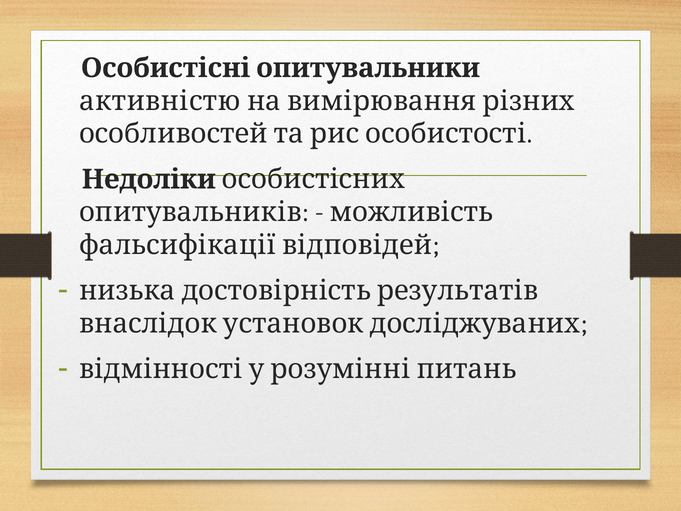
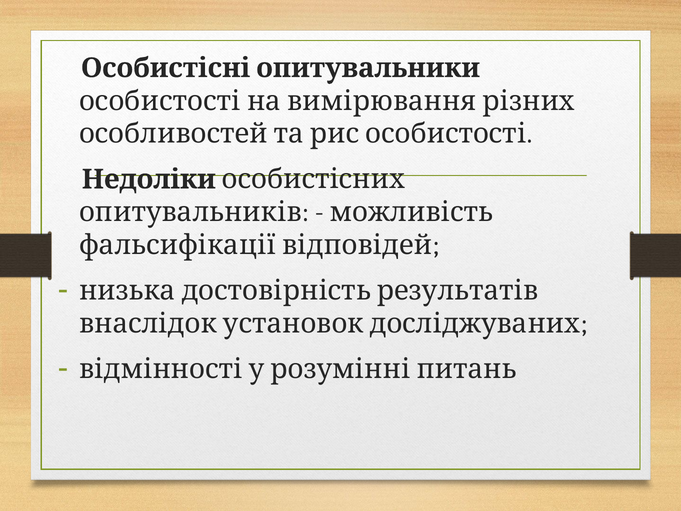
активністю: активністю -> особистості (160, 101)
